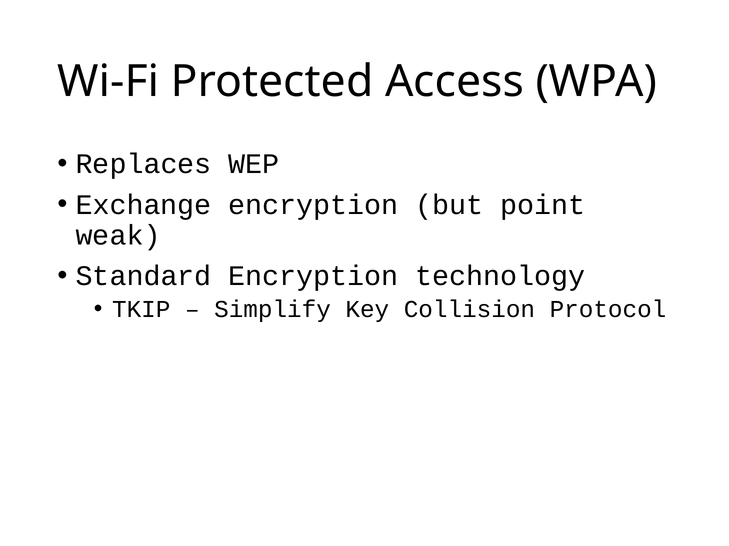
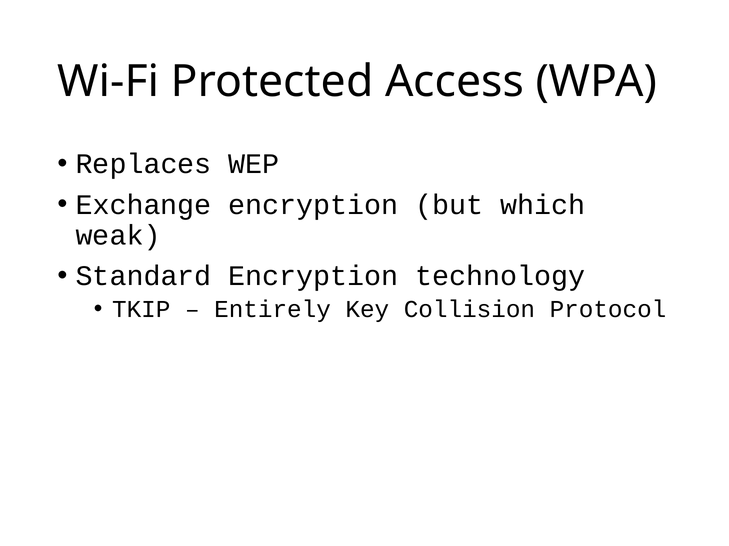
point: point -> which (543, 205)
Simplify: Simplify -> Entirely (273, 310)
